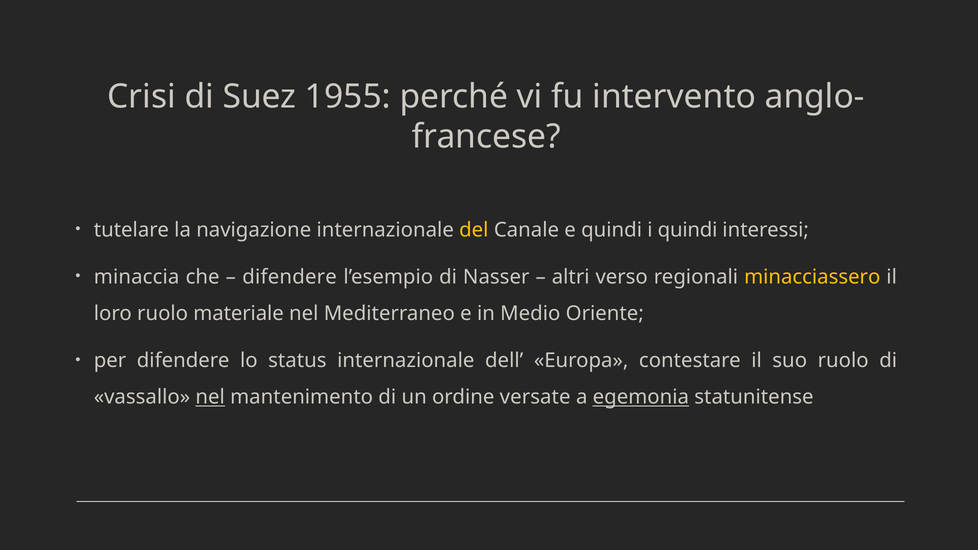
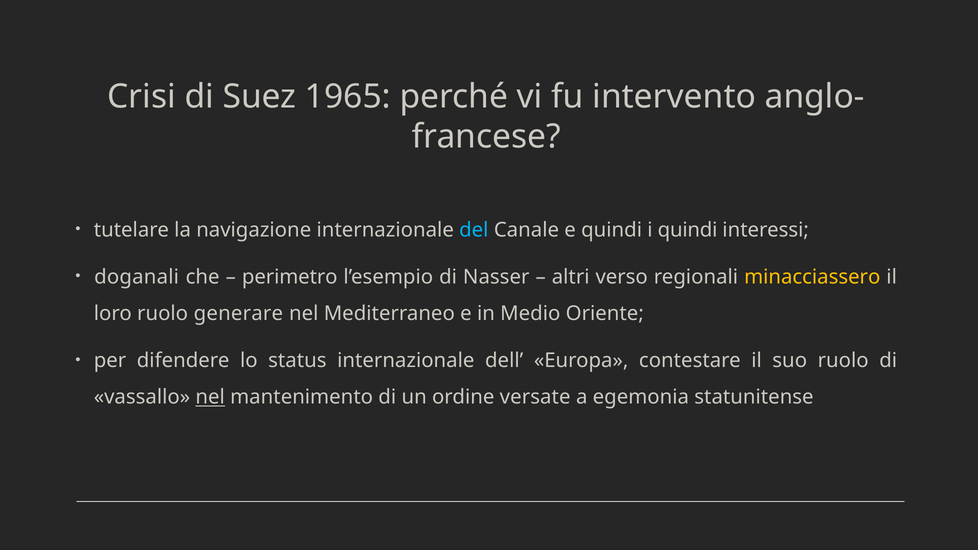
1955: 1955 -> 1965 (348, 96)
del colour: yellow -> light blue (474, 230)
minaccia: minaccia -> doganali (137, 277)
difendere: difendere -> perimetro (290, 277)
materiale: materiale -> generare (238, 314)
egemonia underline: present -> none (641, 397)
